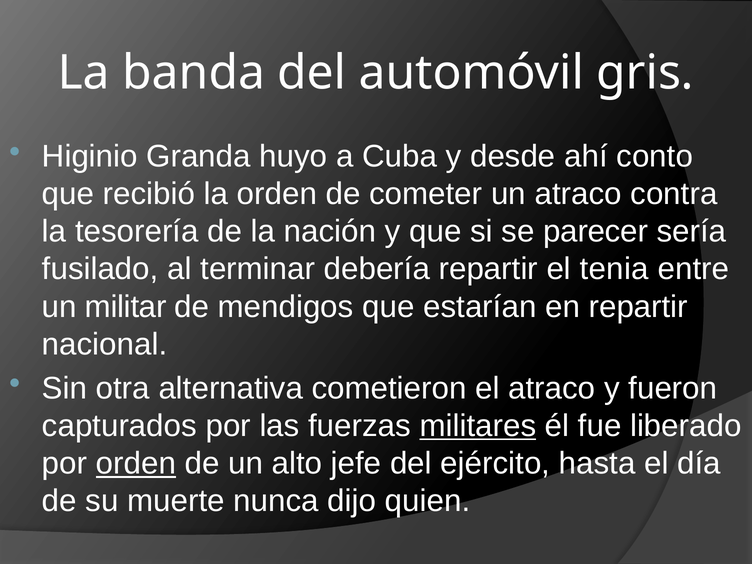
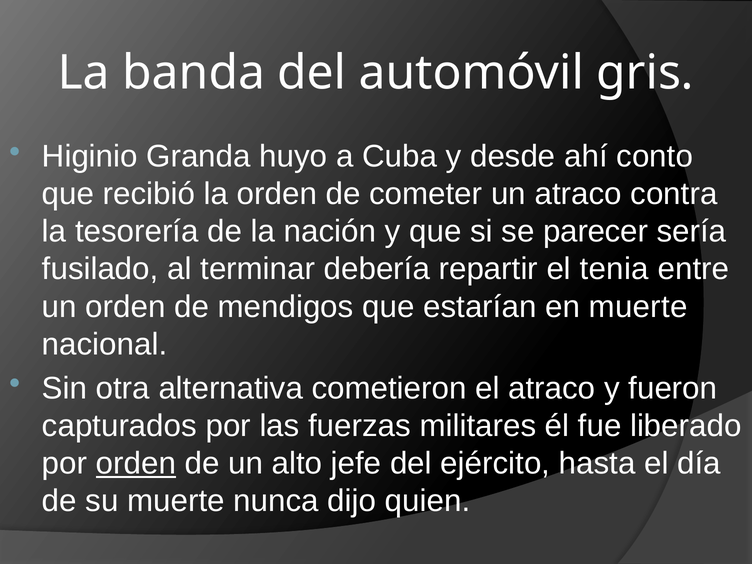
un militar: militar -> orden (126, 307)
en repartir: repartir -> muerte (638, 307)
militares underline: present -> none (478, 426)
